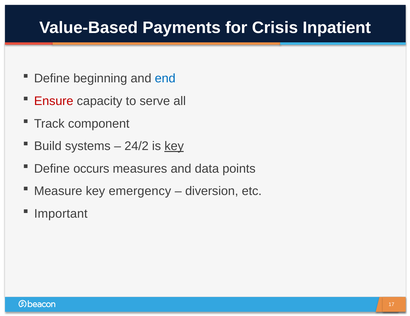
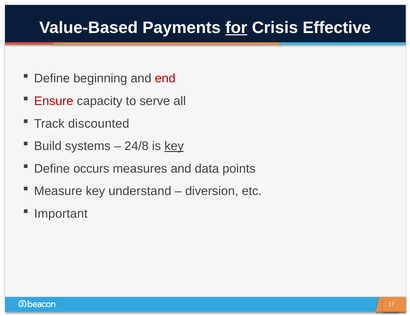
for underline: none -> present (236, 28)
Inpatient: Inpatient -> Effective (337, 28)
end colour: blue -> red (165, 79)
component: component -> discounted (99, 124)
24/2: 24/2 -> 24/8 (137, 147)
emergency: emergency -> understand (140, 192)
